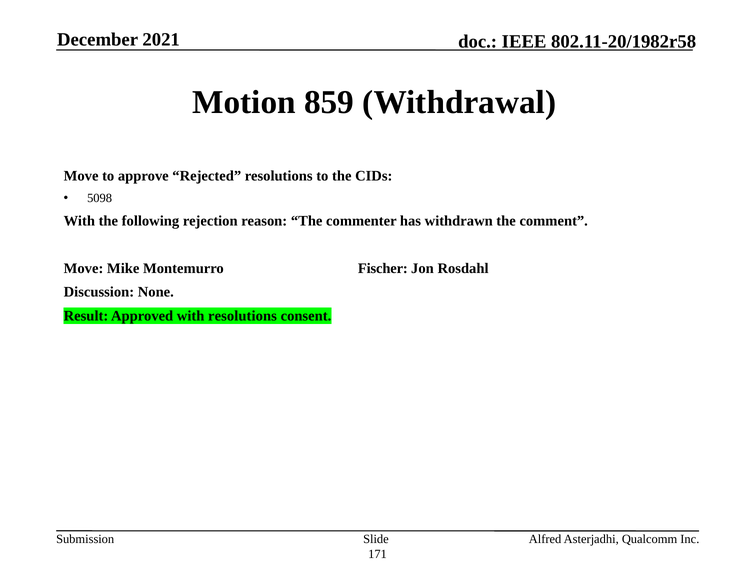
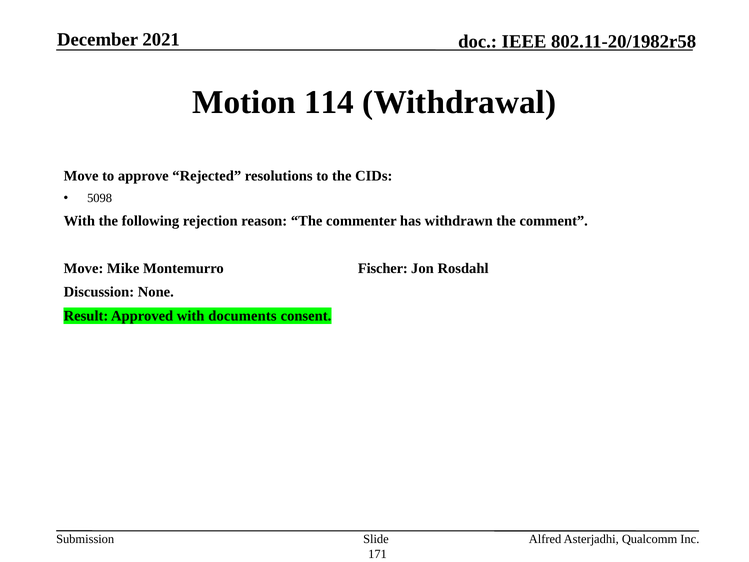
859: 859 -> 114 (329, 102)
with resolutions: resolutions -> documents (242, 316)
